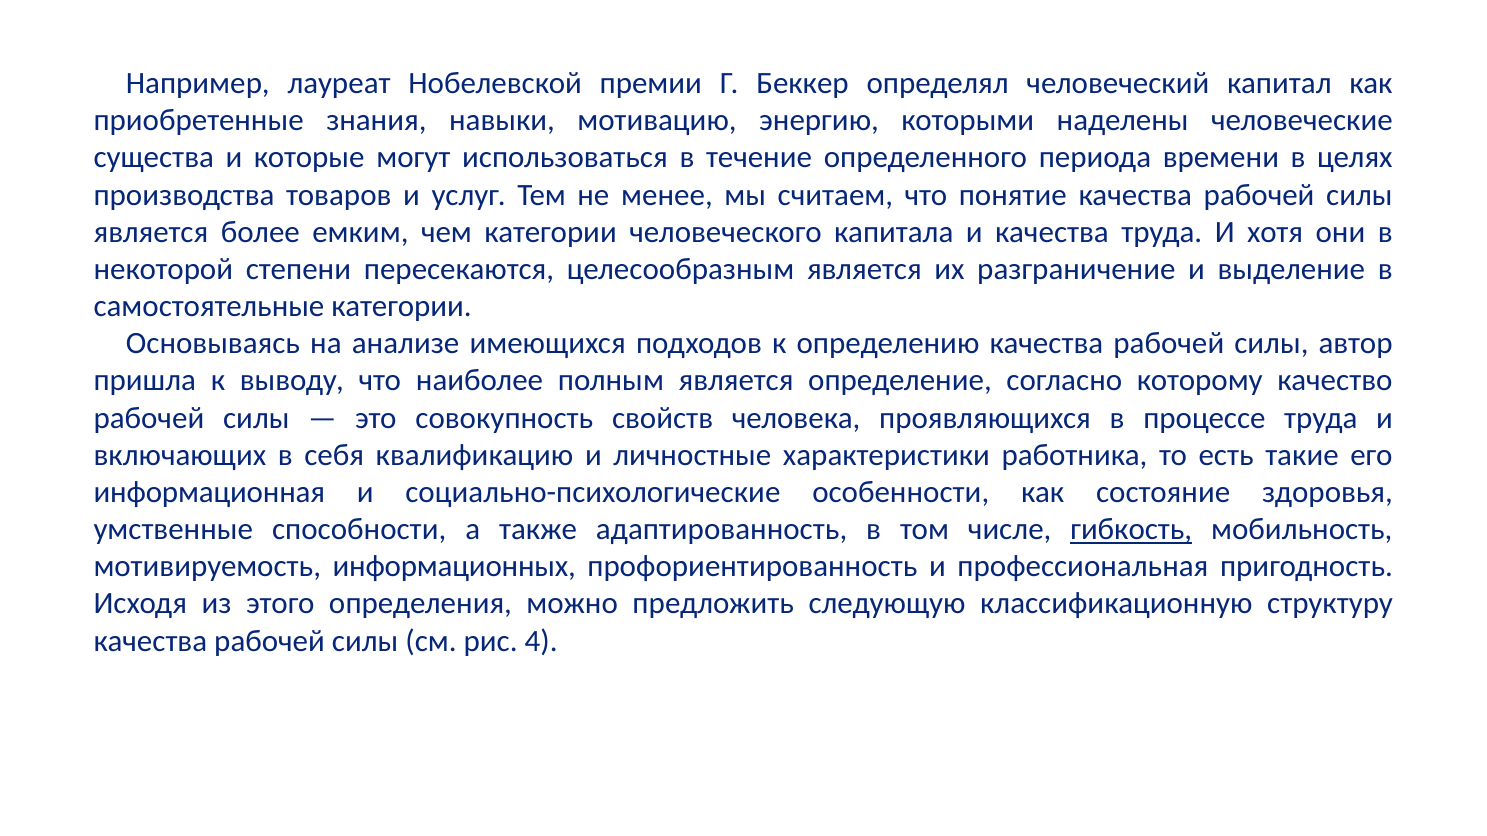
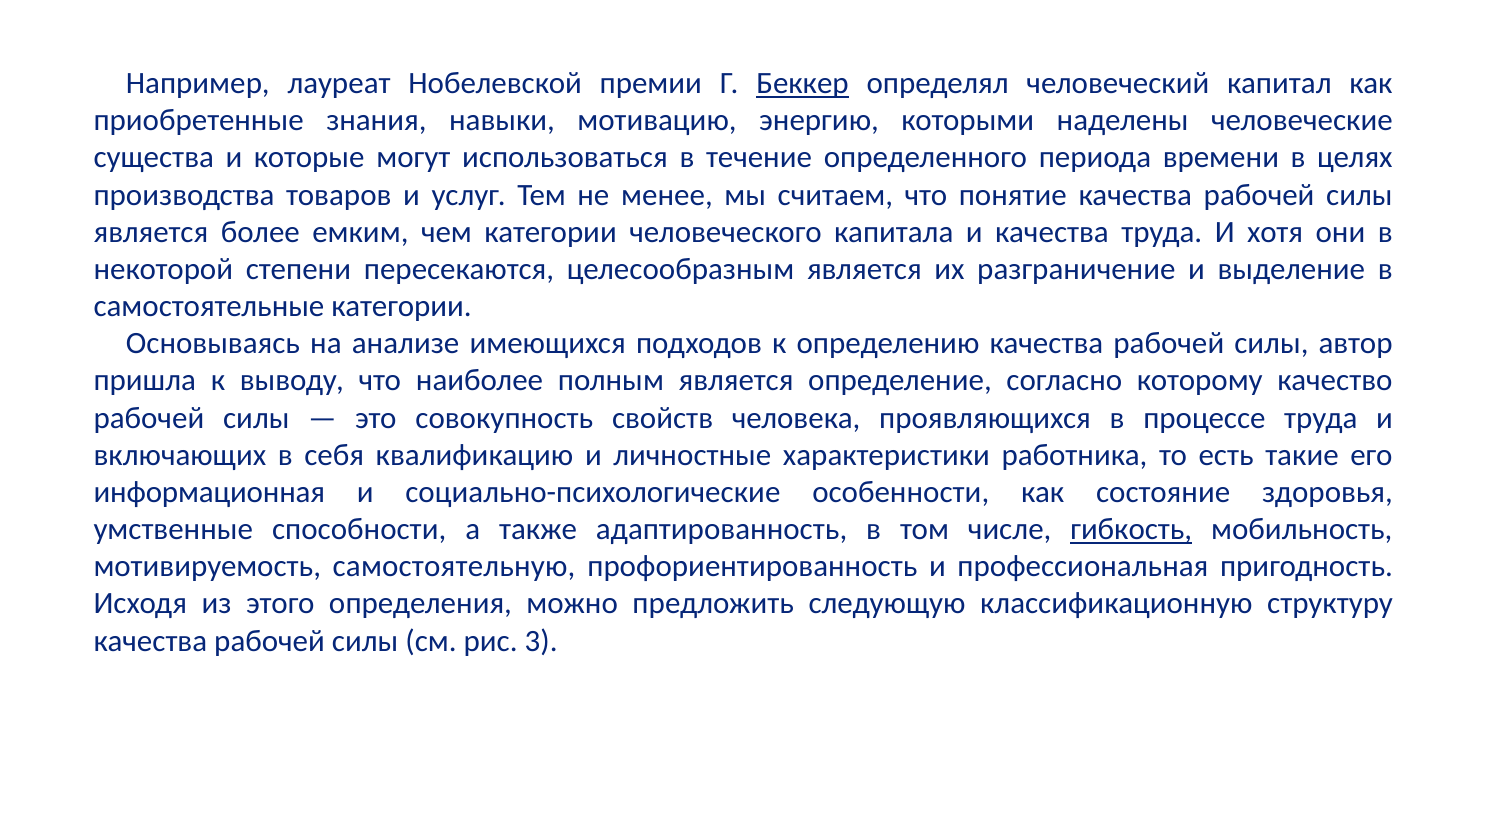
Беккер underline: none -> present (803, 83)
информационных: информационных -> самостоятельную (454, 567)
4: 4 -> 3 (541, 641)
